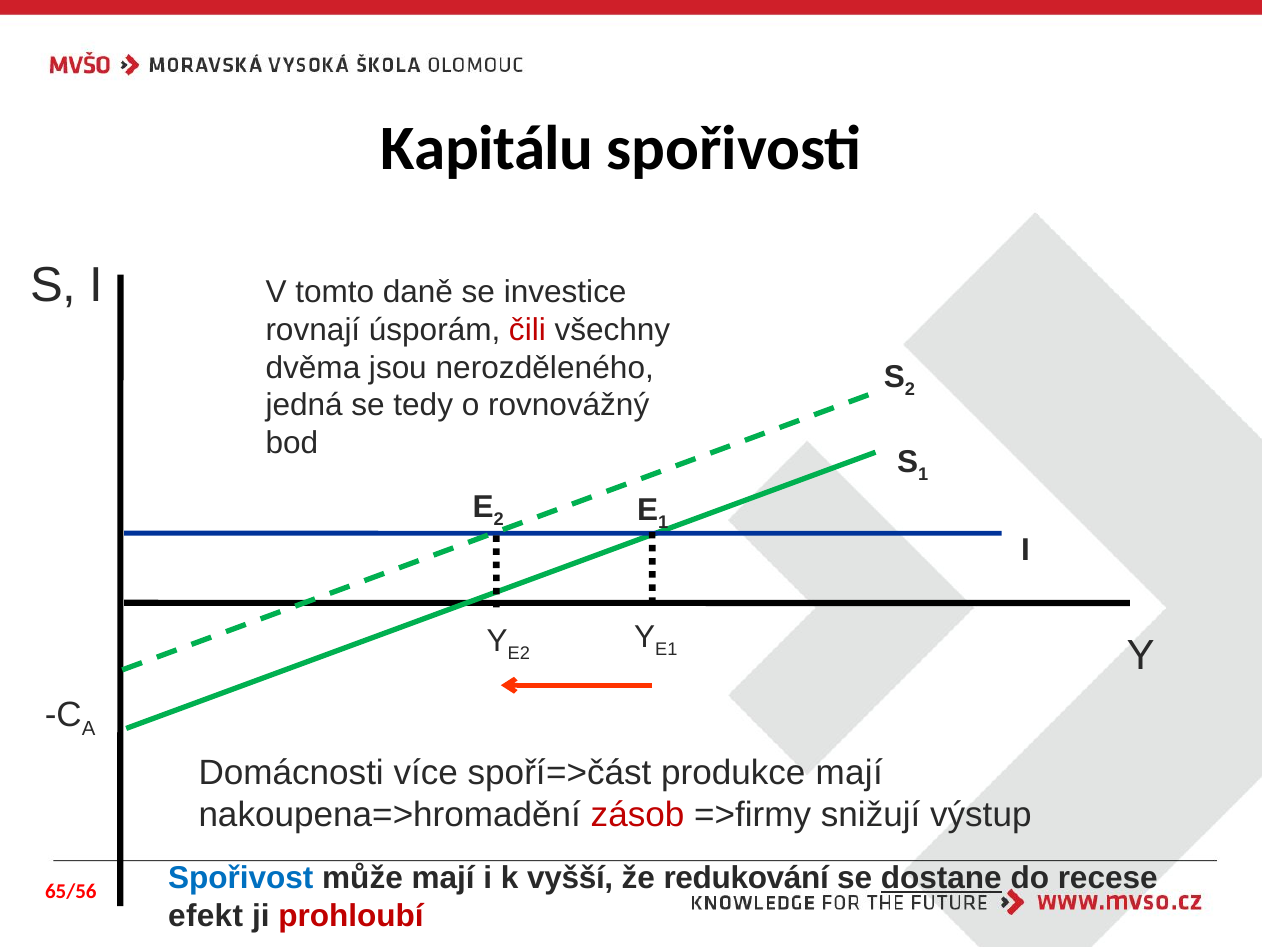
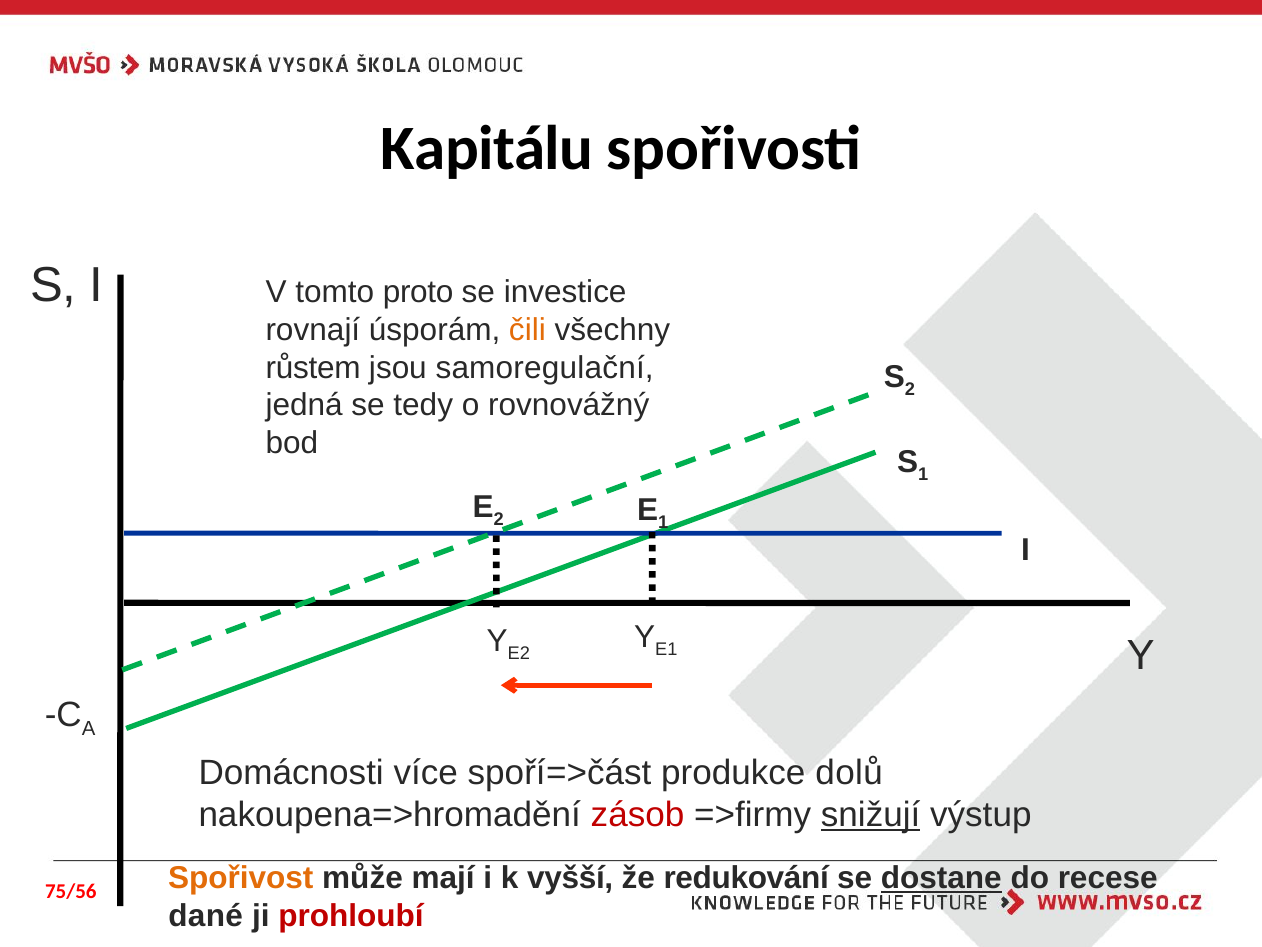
daně: daně -> proto (418, 292)
čili colour: red -> orange (527, 330)
dvěma: dvěma -> růstem (313, 367)
nerozděleného: nerozděleného -> samoregulační (545, 367)
produkce mají: mají -> dolů (849, 772)
snižují underline: none -> present (871, 814)
Spořivost colour: blue -> orange (241, 878)
65/56: 65/56 -> 75/56 (71, 891)
efekt: efekt -> dané (206, 916)
